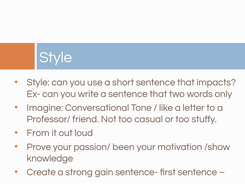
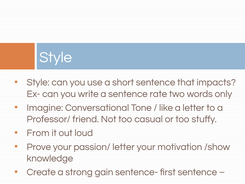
a sentence that: that -> rate (158, 94)
passion/ been: been -> letter (124, 147)
